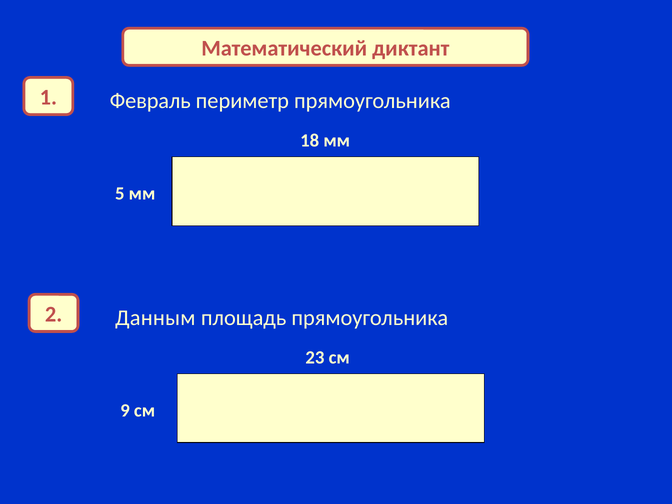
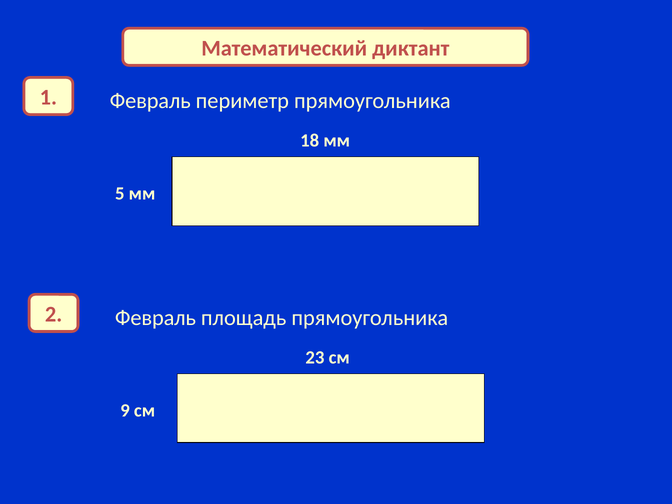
Данным: Данным -> Февраль (155, 318)
